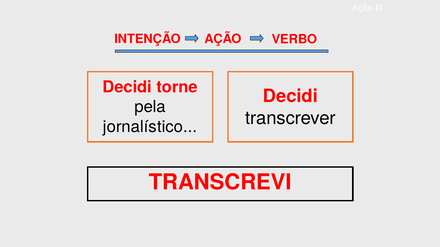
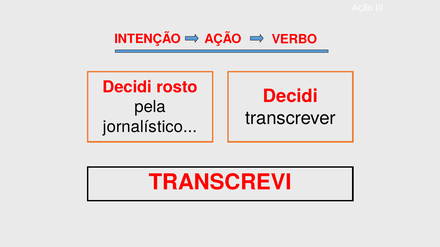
torne: torne -> rosto (177, 87)
